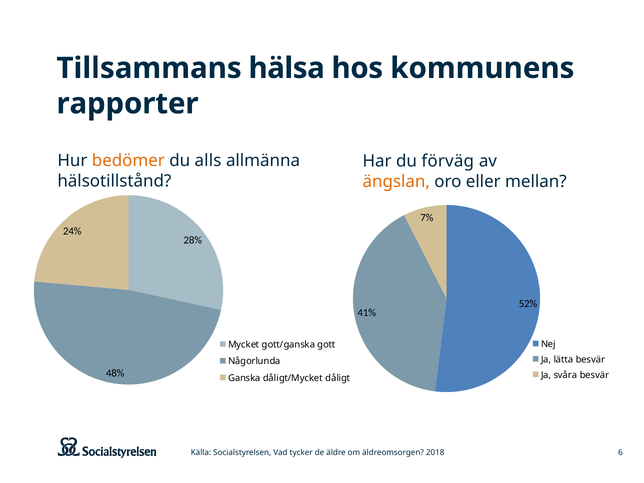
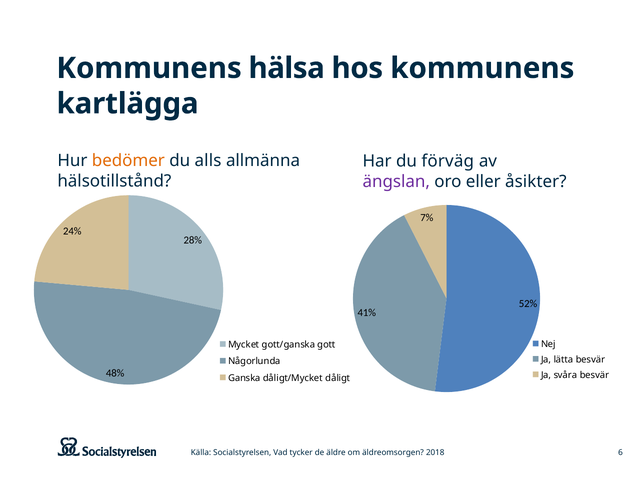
Tillsammans: Tillsammans -> Kommunens (149, 68)
rapporter: rapporter -> kartlägga (128, 104)
ängslan colour: orange -> purple (396, 181)
mellan: mellan -> åsikter (536, 181)
